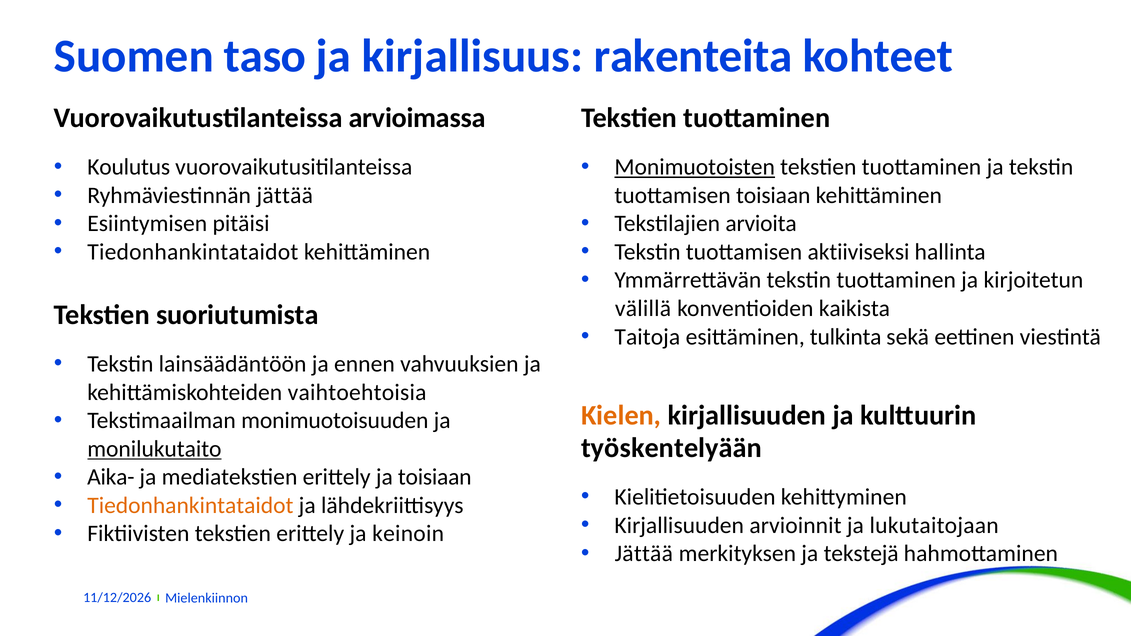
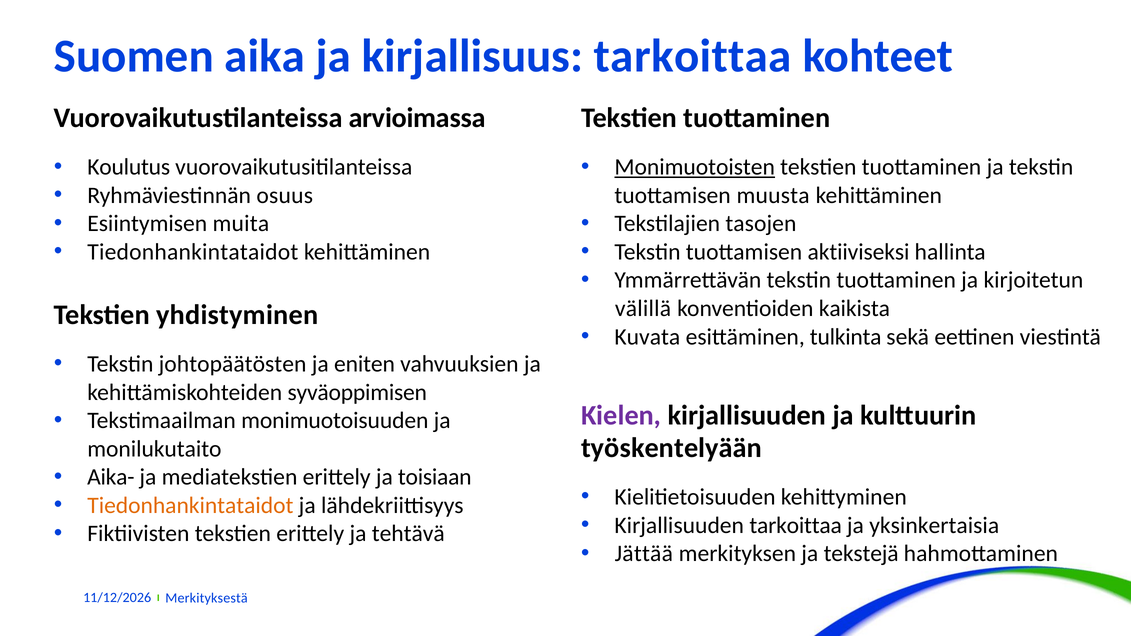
taso: taso -> aika (265, 56)
kirjallisuus rakenteita: rakenteita -> tarkoittaa (693, 56)
Ryhmäviestinnän jättää: jättää -> osuus (285, 195)
tuottamisen toisiaan: toisiaan -> muusta (773, 195)
pitäisi: pitäisi -> muita (241, 224)
arvioita: arvioita -> tasojen (761, 224)
suoriutumista: suoriutumista -> yhdistyminen (237, 315)
Taitoja: Taitoja -> Kuvata (647, 337)
lainsäädäntöön: lainsäädäntöön -> johtopäätösten (233, 364)
ennen: ennen -> eniten (364, 364)
vaihtoehtoisia: vaihtoehtoisia -> syväoppimisen (357, 392)
Kielen colour: orange -> purple (621, 416)
monilukutaito underline: present -> none (154, 449)
Kirjallisuuden arvioinnit: arvioinnit -> tarkoittaa (796, 525)
lukutaitojaan: lukutaitojaan -> yksinkertaisia (934, 525)
keinoin: keinoin -> tehtävä (408, 534)
Mielenkiinnon: Mielenkiinnon -> Merkityksestä (207, 598)
